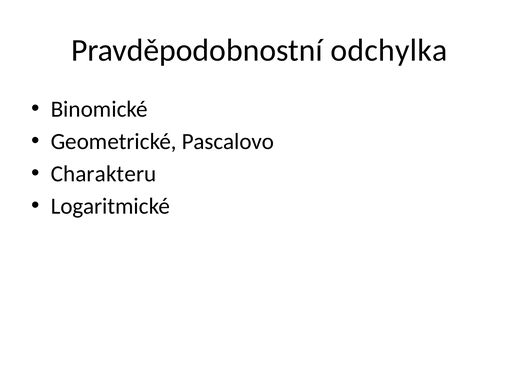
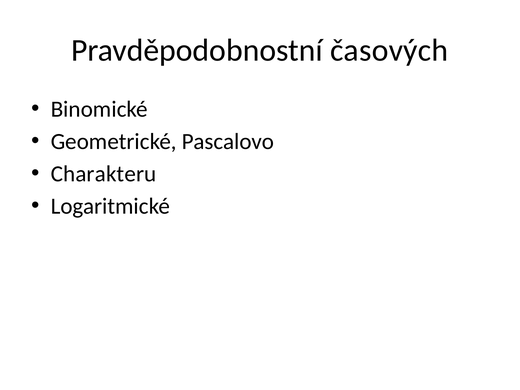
odchylka: odchylka -> časových (389, 50)
